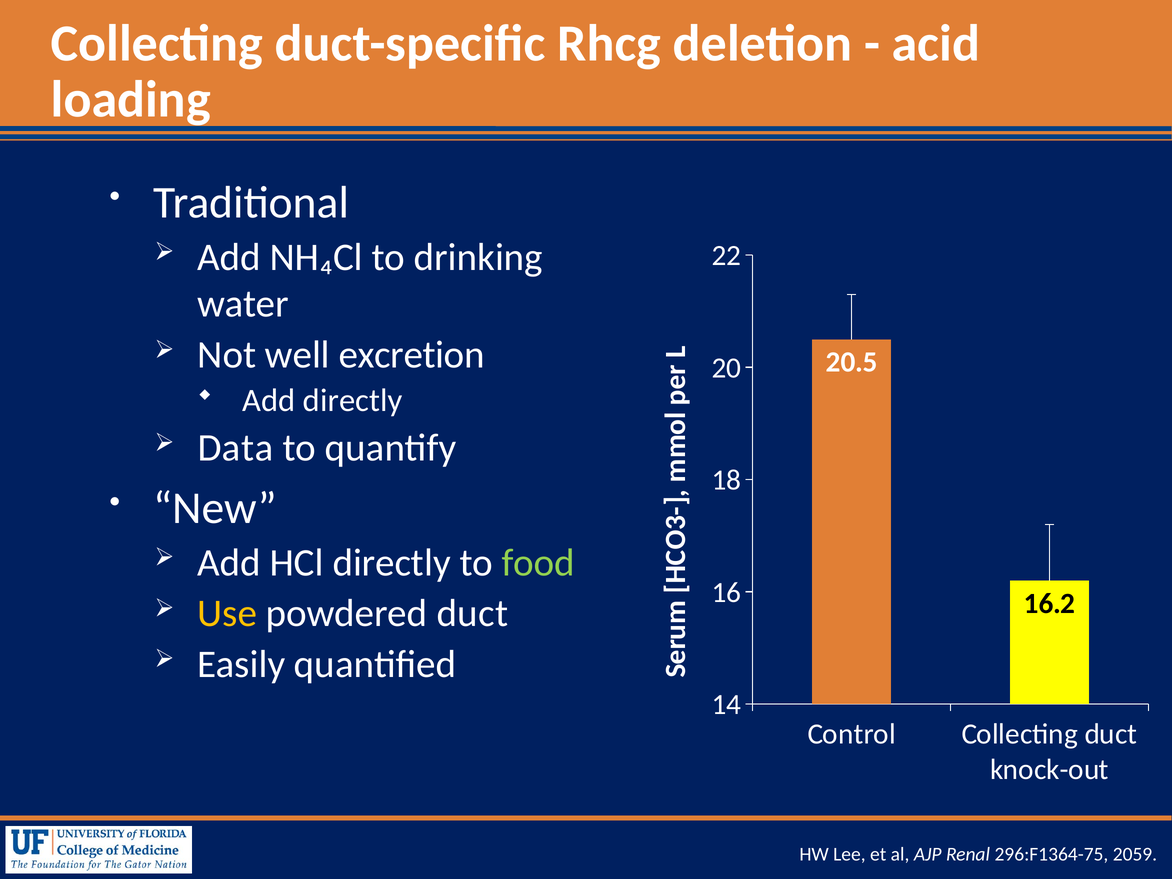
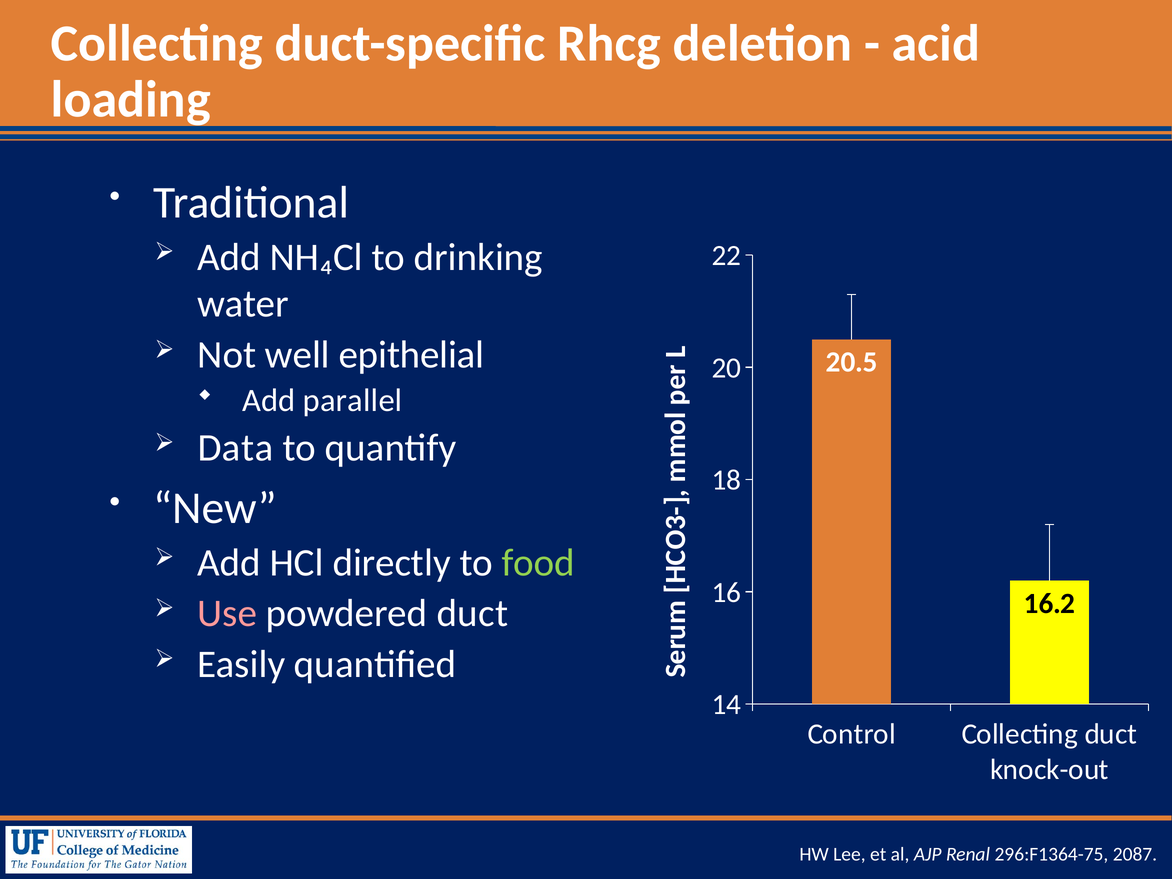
excretion: excretion -> epithelial (412, 355)
Add directly: directly -> parallel (353, 401)
Use colour: yellow -> pink (227, 613)
2059: 2059 -> 2087 (1135, 854)
